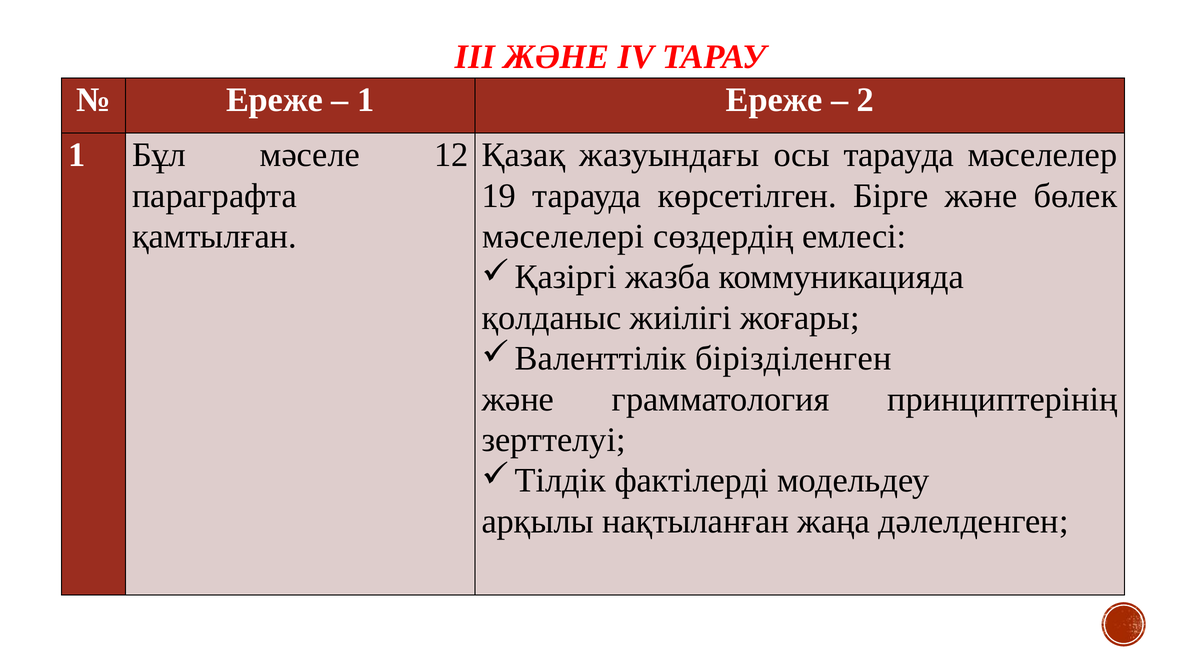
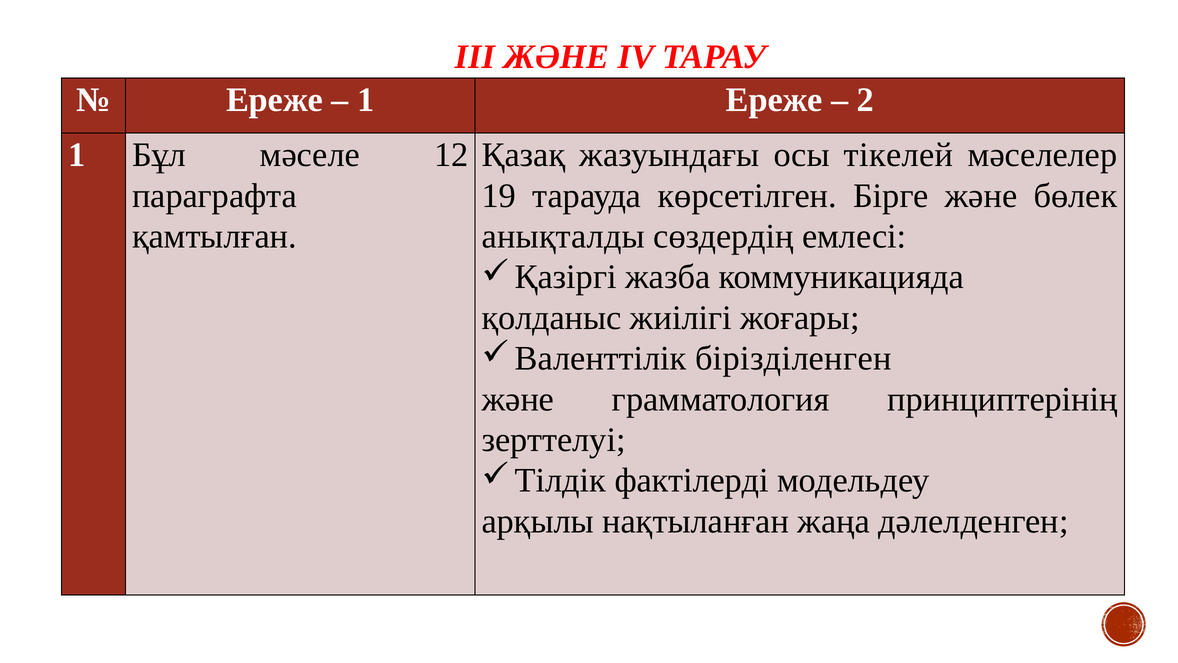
осы тарауда: тарауда -> тікелей (899, 155)
мәселелері: мәселелері -> анықталды (563, 236)
